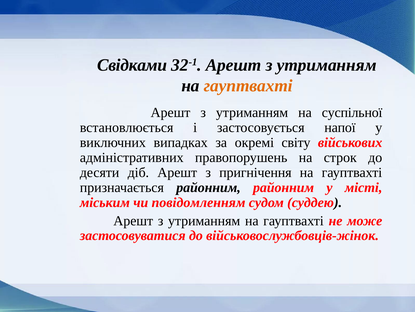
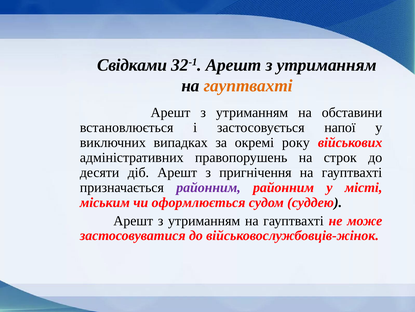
суспільної: суспільної -> обставини (352, 112)
світу: світу -> року (296, 142)
районним colour: black -> purple (208, 187)
повідомленням: повідомленням -> оформлюється (199, 202)
